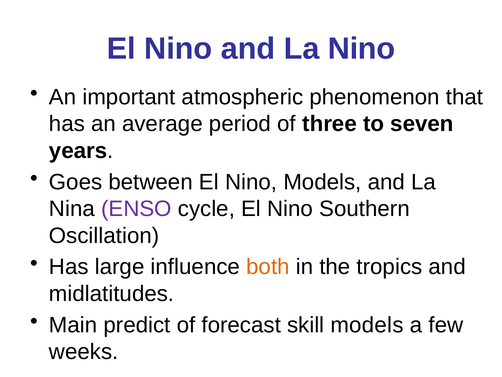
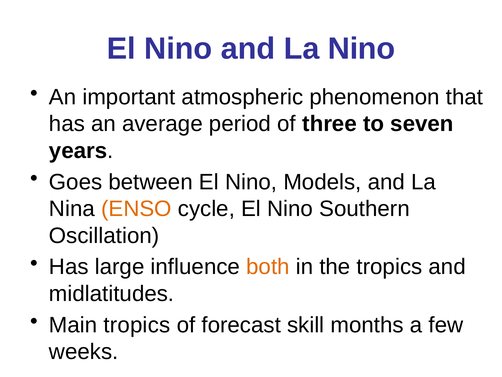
ENSO colour: purple -> orange (136, 209)
Main predict: predict -> tropics (137, 325)
skill models: models -> months (367, 325)
